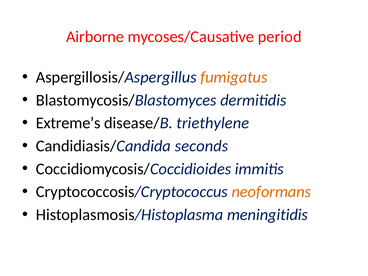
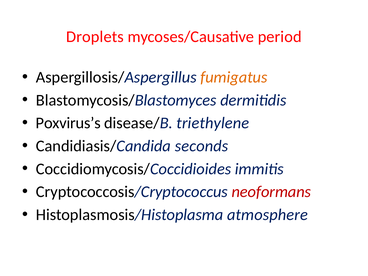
Airborne: Airborne -> Droplets (95, 37)
Extreme’s: Extreme’s -> Poxvirus’s (68, 123)
neoformans colour: orange -> red (271, 192)
meningitidis: meningitidis -> atmosphere (267, 215)
